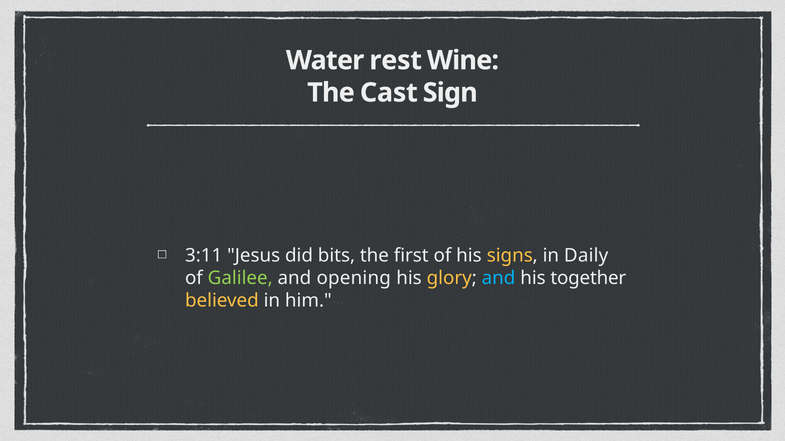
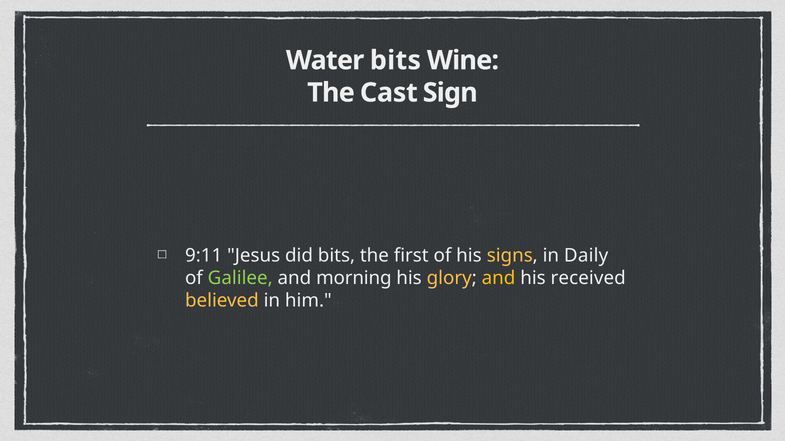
Water rest: rest -> bits (395, 60)
3:11: 3:11 -> 9:11 (204, 256)
opening: opening -> morning (354, 278)
and colour: light blue -> yellow (499, 278)
together: together -> received (588, 278)
